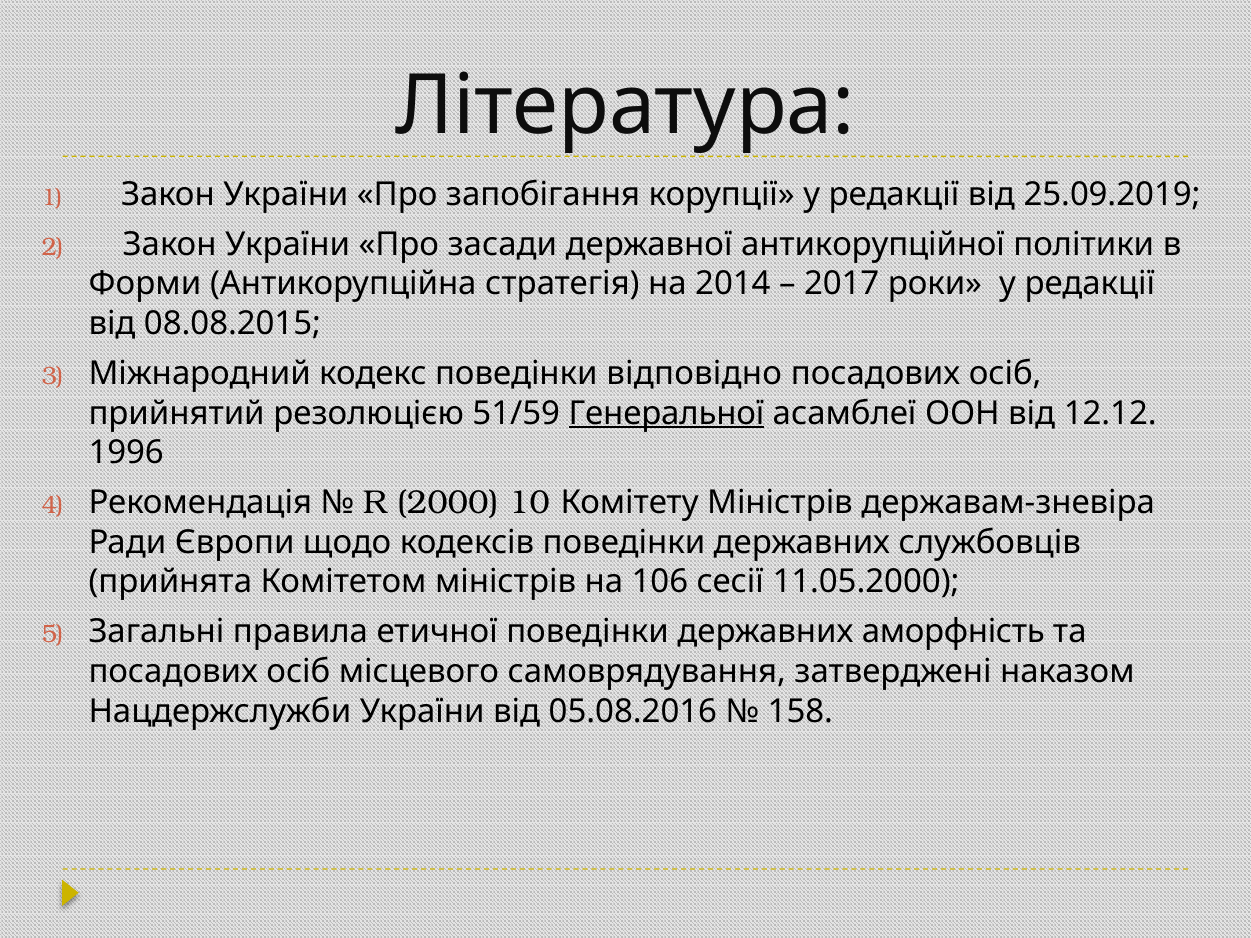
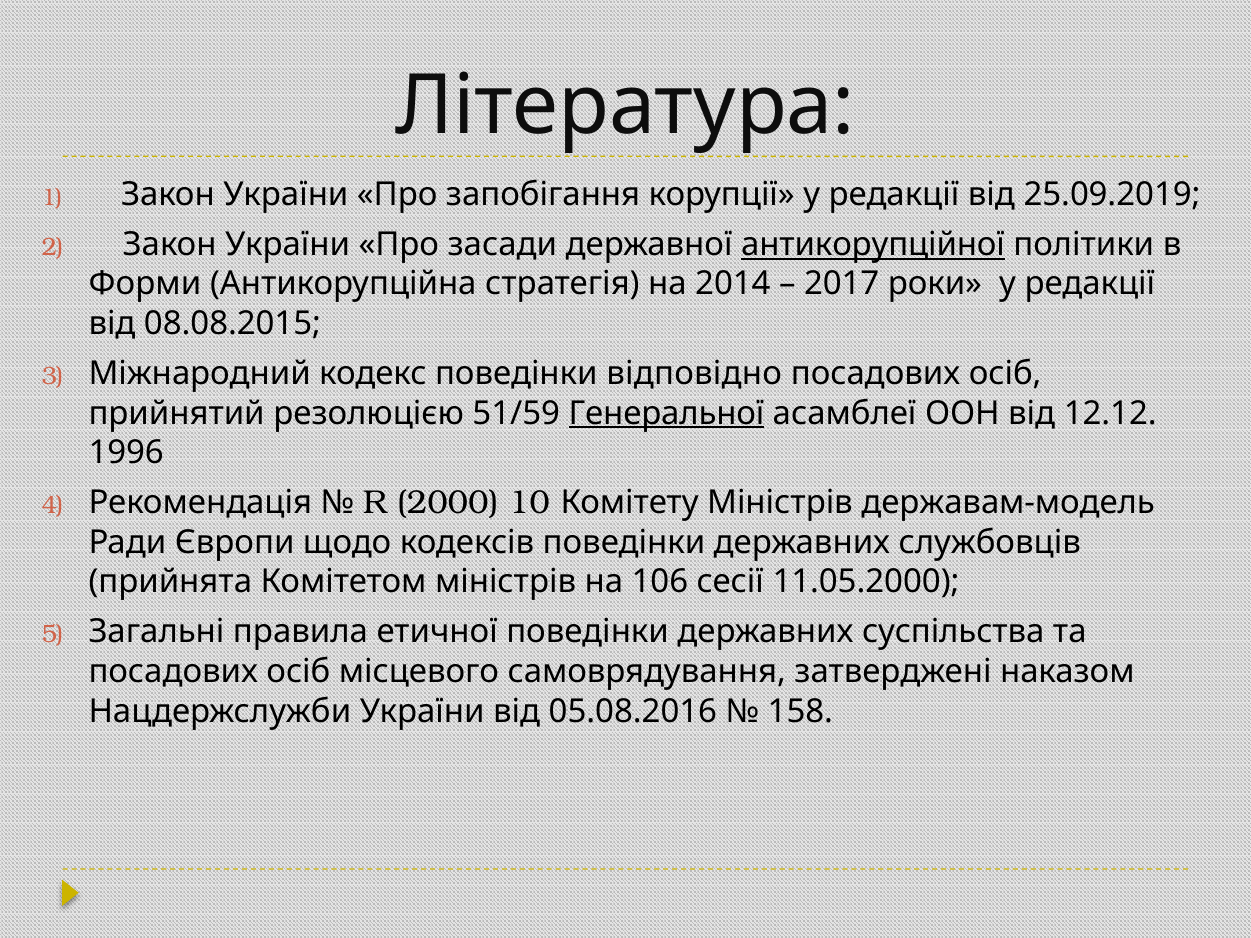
антикорупційної underline: none -> present (873, 244)
державам-зневіра: державам-зневіра -> державам-модель (1008, 503)
аморфність: аморфність -> суспільства (953, 632)
